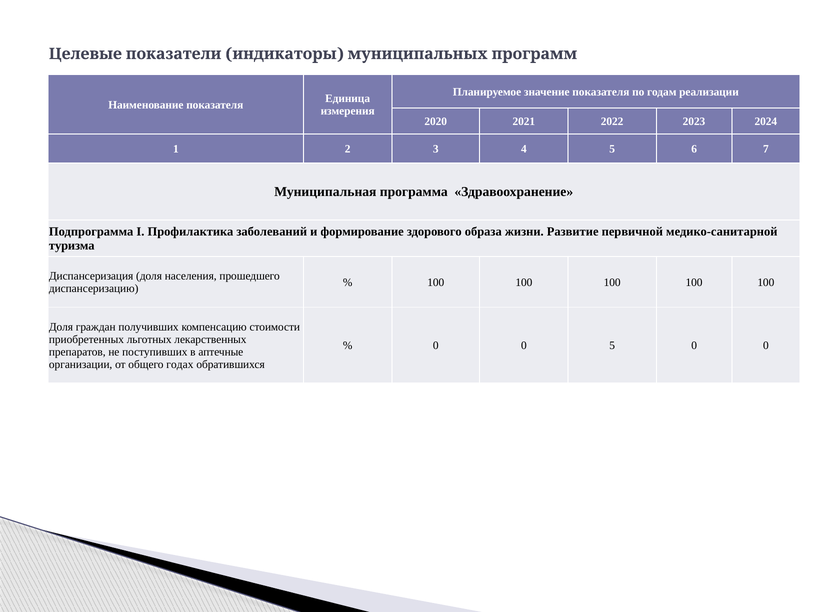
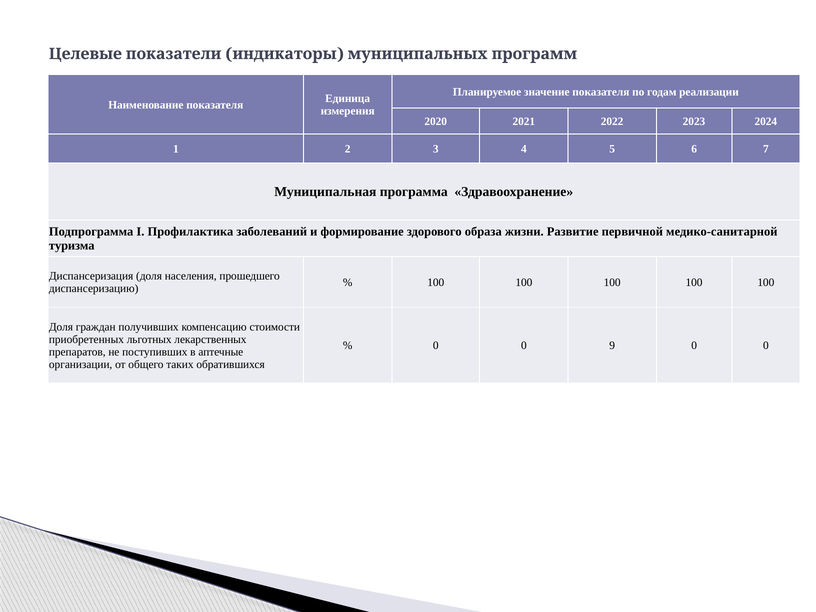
0 5: 5 -> 9 (612, 346)
годах: годах -> таких (180, 364)
